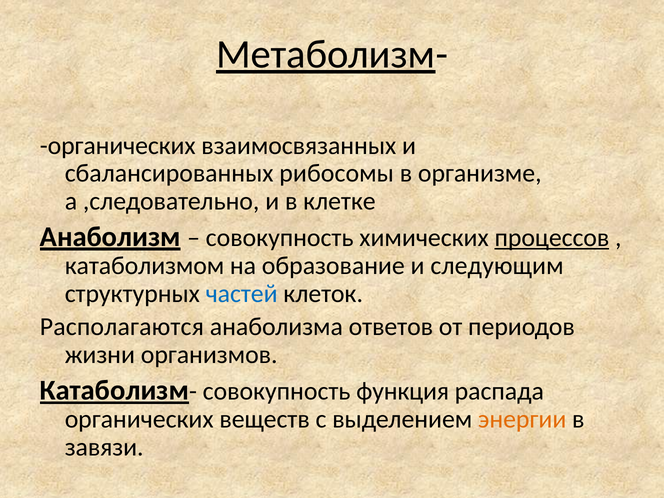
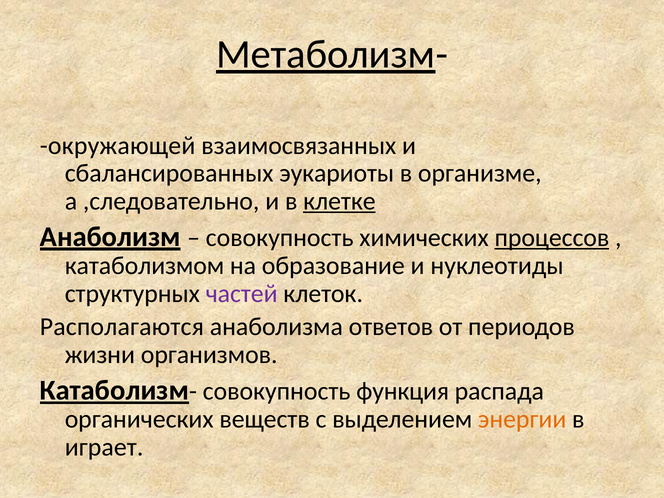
органических: органических -> окружающей (118, 145)
рибосомы: рибосомы -> эукариоты (337, 173)
клетке underline: none -> present (339, 201)
следующим: следующим -> нуклеотиды (497, 266)
частей colour: blue -> purple (242, 294)
завязи: завязи -> играет (104, 447)
